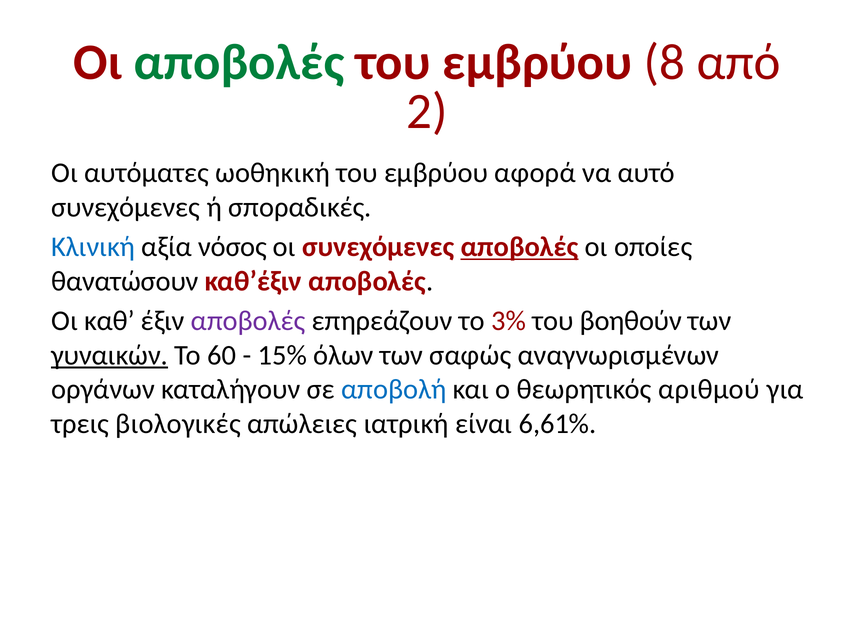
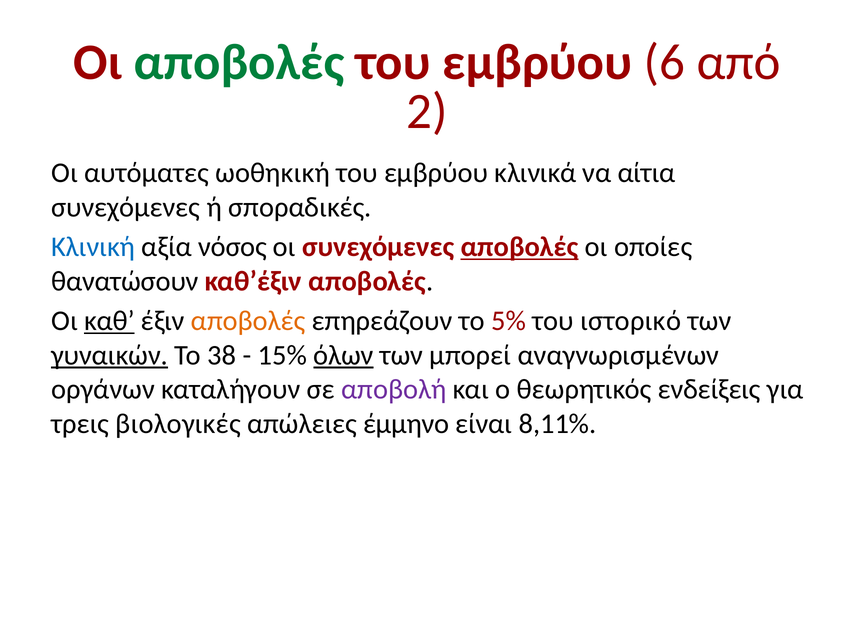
8: 8 -> 6 (665, 62)
αφορά: αφορά -> κλινικά (535, 173)
αυτό: αυτό -> αίτια (646, 173)
καθ underline: none -> present (109, 321)
αποβολές colour: purple -> orange (248, 321)
3%: 3% -> 5% (509, 321)
βοηθούν: βοηθούν -> ιστορικό (631, 321)
60: 60 -> 38 (222, 355)
όλων underline: none -> present (343, 355)
σαφώς: σαφώς -> μπορεί (470, 355)
αποβολή colour: blue -> purple (394, 389)
αριθμού: αριθμού -> ενδείξεις (709, 389)
ιατρική: ιατρική -> έμμηνο (406, 423)
6,61%: 6,61% -> 8,11% (558, 423)
